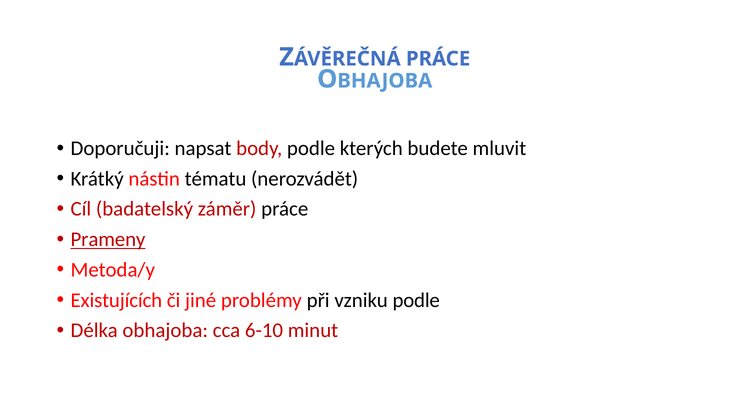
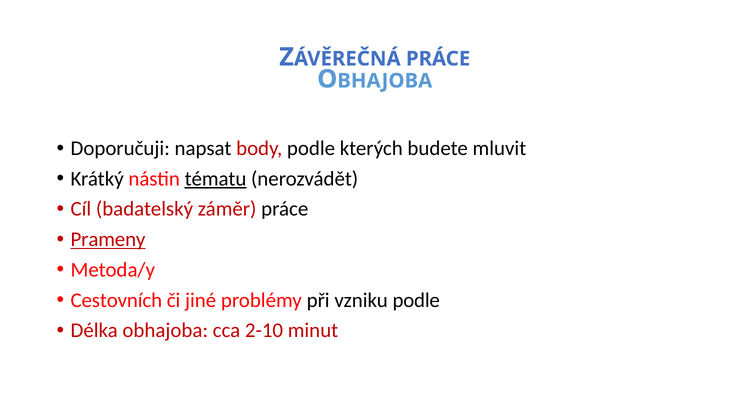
tématu underline: none -> present (216, 179)
Existujících: Existujících -> Cestovních (116, 300)
6-10: 6-10 -> 2-10 (264, 330)
